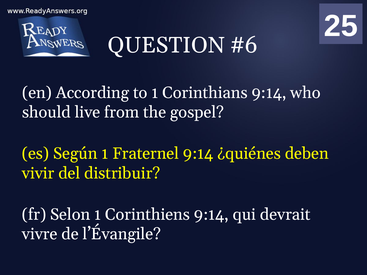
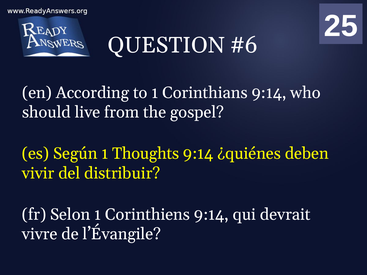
Fraternel: Fraternel -> Thoughts (146, 154)
